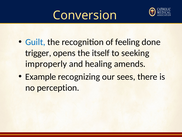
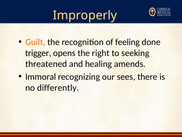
Conversion: Conversion -> Improperly (85, 15)
Guilt colour: blue -> orange (35, 42)
itself: itself -> right (101, 53)
improperly: improperly -> threatened (46, 64)
Example: Example -> Immoral (41, 76)
perception: perception -> differently (58, 87)
